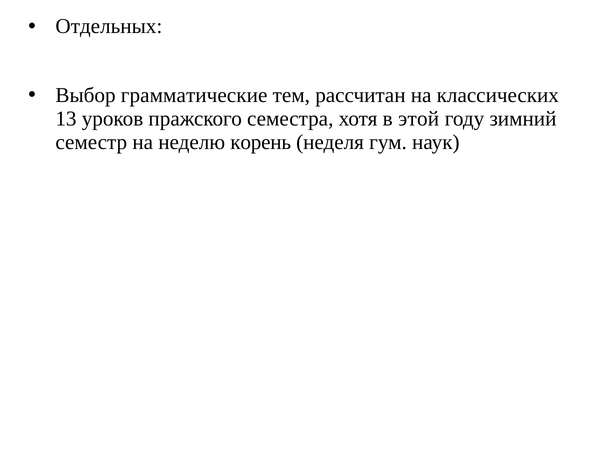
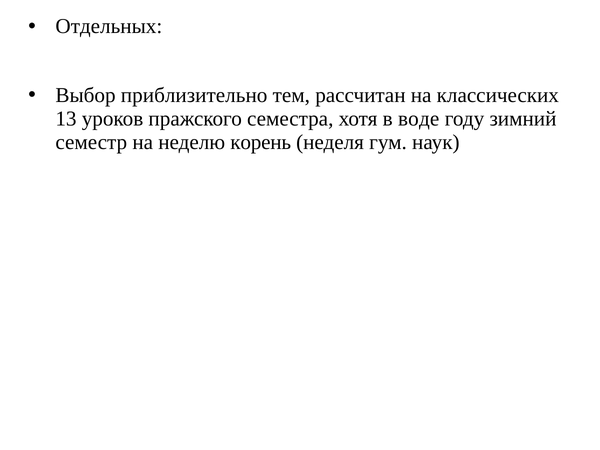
грамматические: грамматические -> приблизительно (194, 95)
этой: этой -> воде (419, 119)
